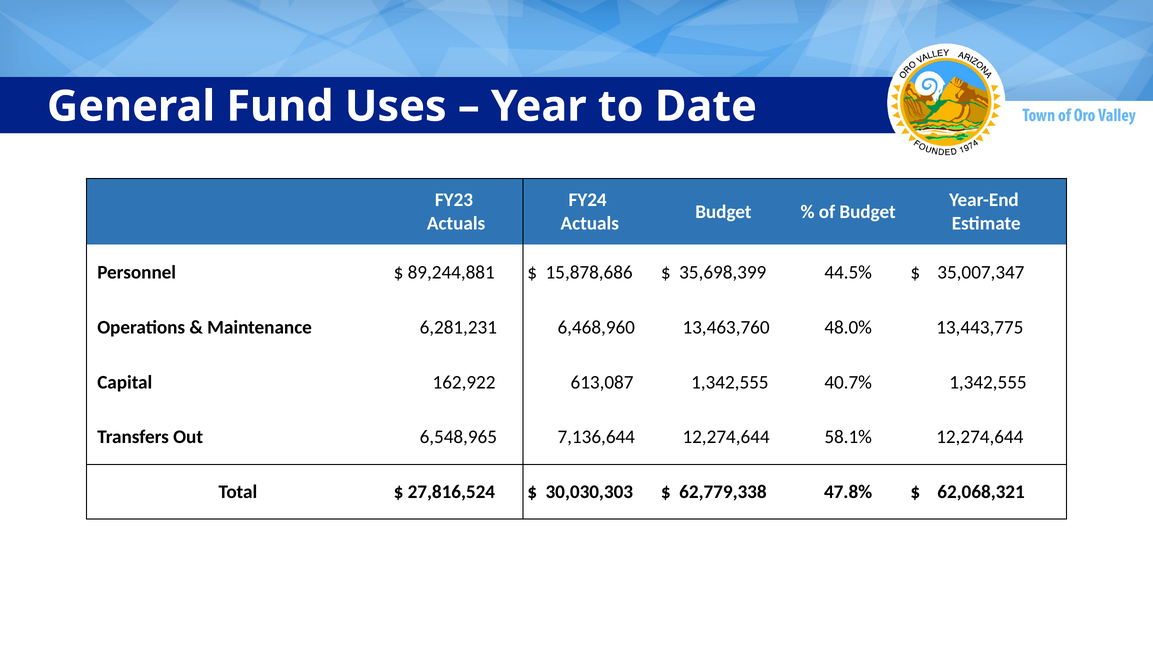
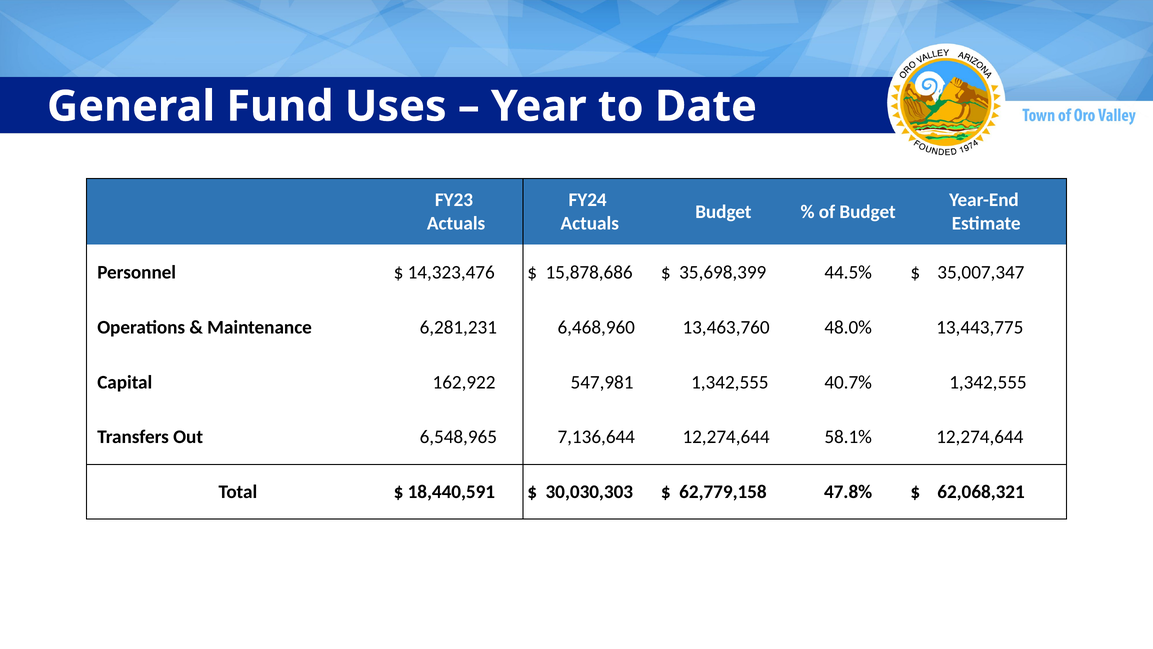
89,244,881: 89,244,881 -> 14,323,476 (451, 272)
613,087: 613,087 -> 547,981 (602, 382)
27,816,524: 27,816,524 -> 18,440,591 (451, 492)
62,779,338: 62,779,338 -> 62,779,158 (723, 492)
